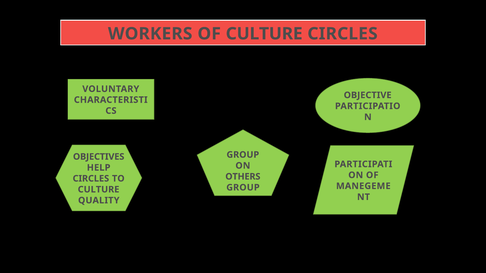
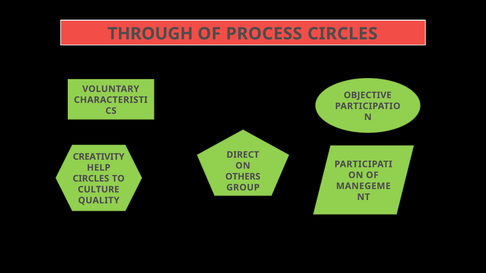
WORKERS: WORKERS -> THROUGH (150, 34)
OF CULTURE: CULTURE -> PROCESS (264, 34)
GROUP: GROUP -> DIRECT (243, 155)
OBJECTIVES: OBJECTIVES -> CREATIVITY (99, 157)
